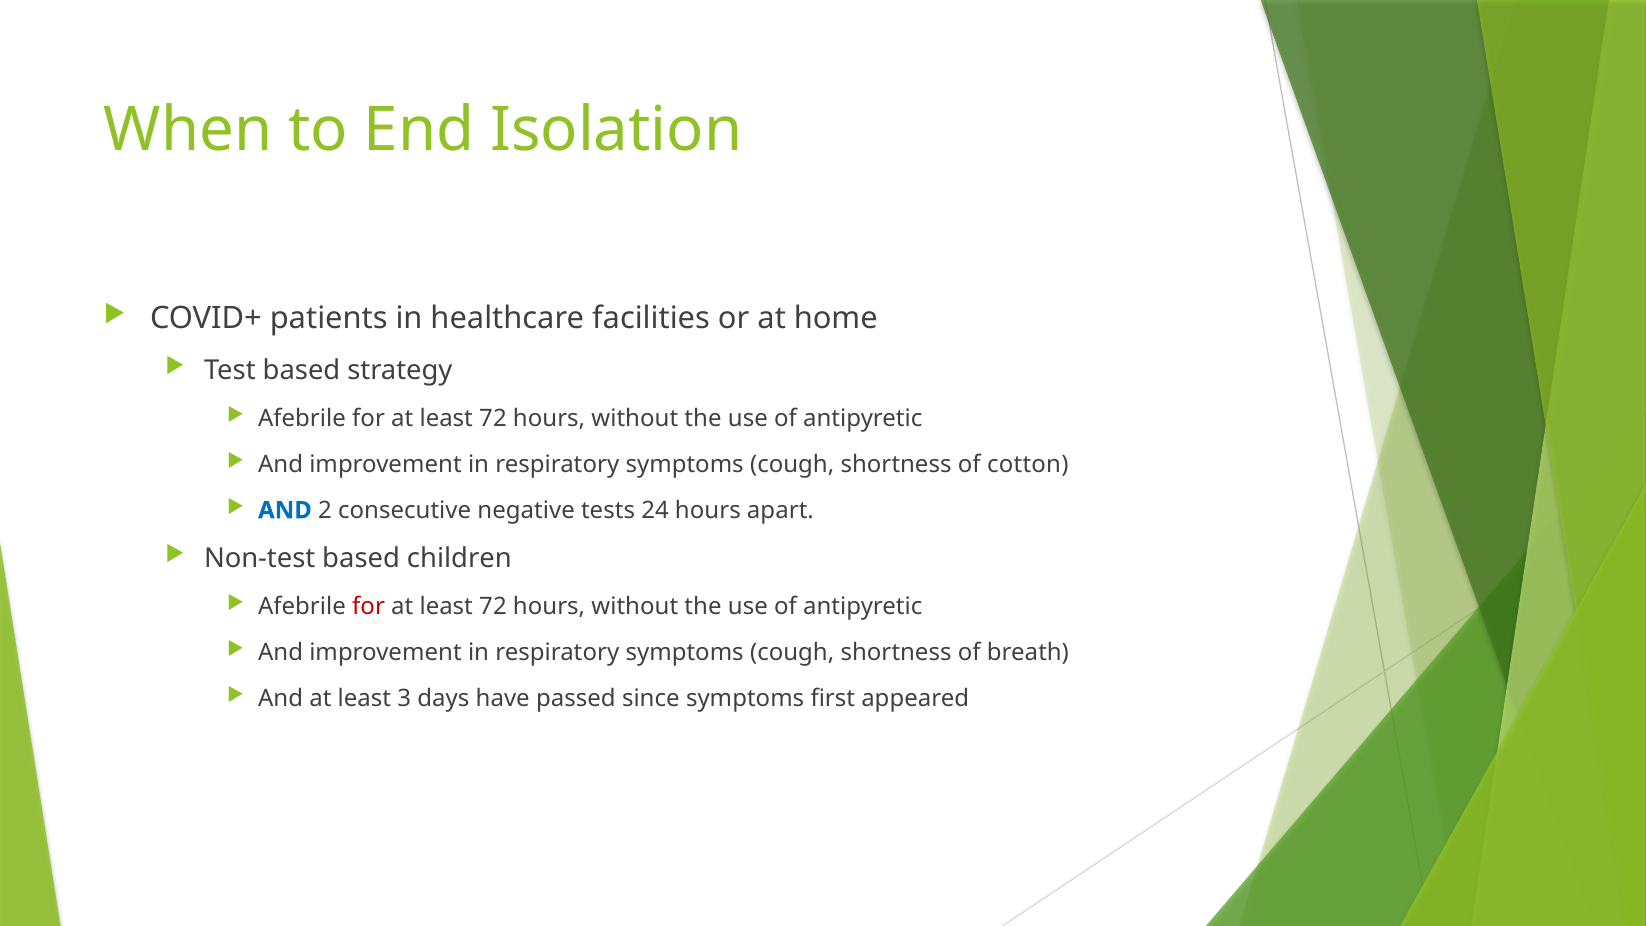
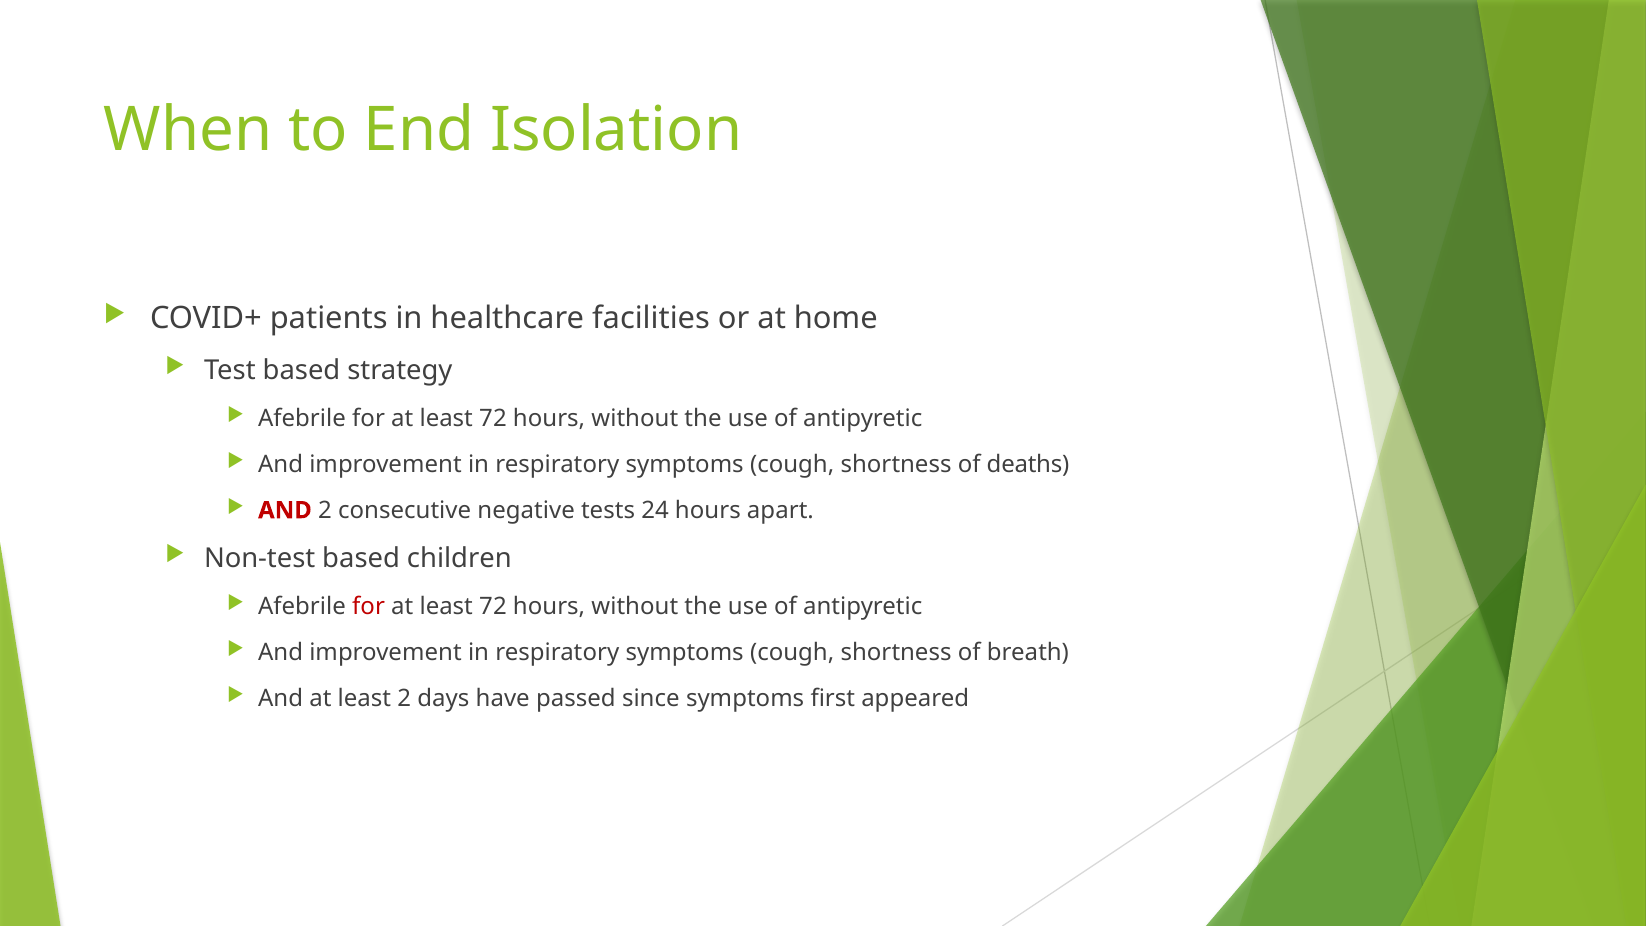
cotton: cotton -> deaths (1028, 464)
AND colour: blue -> red (285, 510)
least 3: 3 -> 2 (404, 698)
